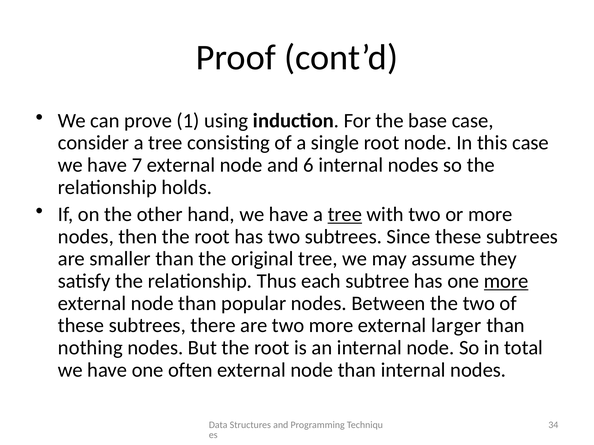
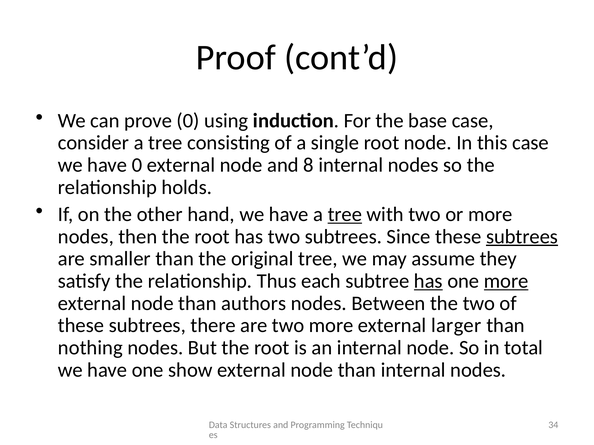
prove 1: 1 -> 0 (188, 121)
have 7: 7 -> 0 (137, 165)
6: 6 -> 8 (308, 165)
subtrees underline: none -> present (522, 237)
has underline: none -> present (428, 281)
popular: popular -> authors (254, 304)
often: often -> show (190, 370)
